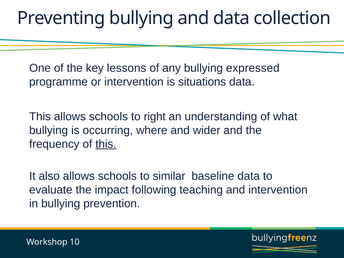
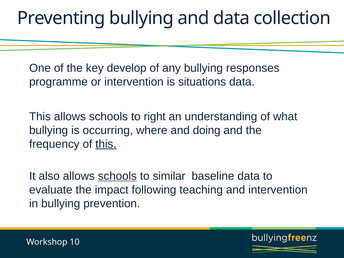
lessons: lessons -> develop (127, 68)
expressed: expressed -> responses (253, 68)
wider: wider -> doing (207, 130)
schools underline: none -> present (117, 176)
